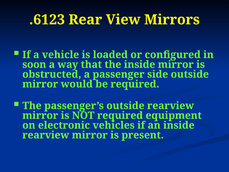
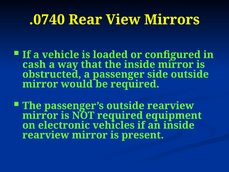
.6123: .6123 -> .0740 (47, 20)
soon: soon -> cash (34, 64)
